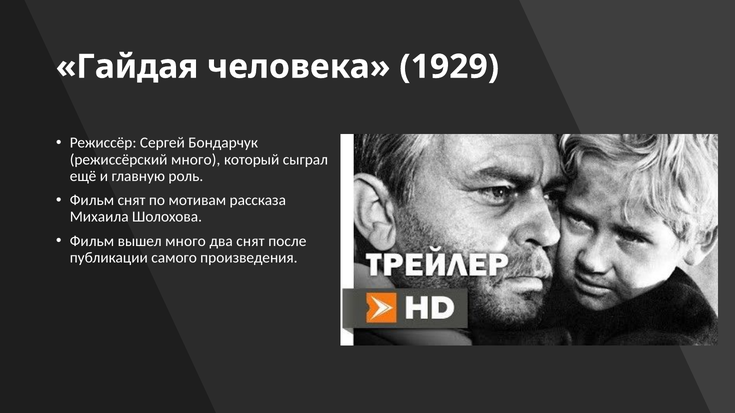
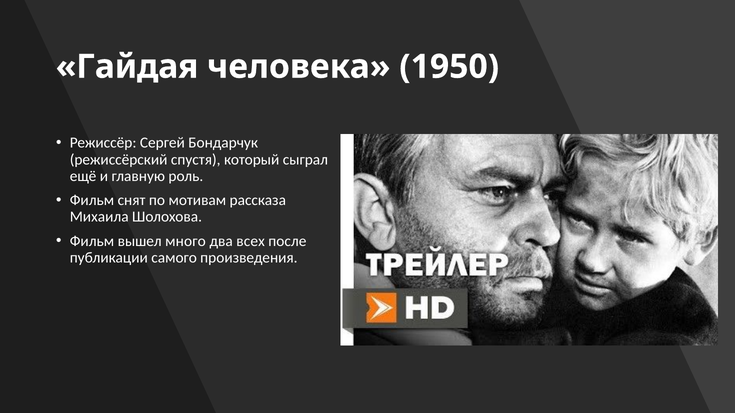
1929: 1929 -> 1950 (449, 67)
режиссёрский много: много -> спустя (196, 160)
два снят: снят -> всех (251, 241)
